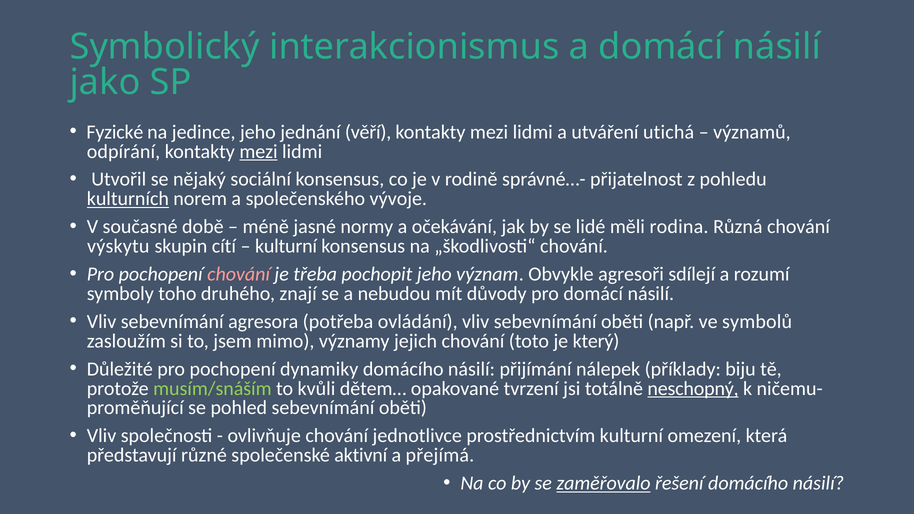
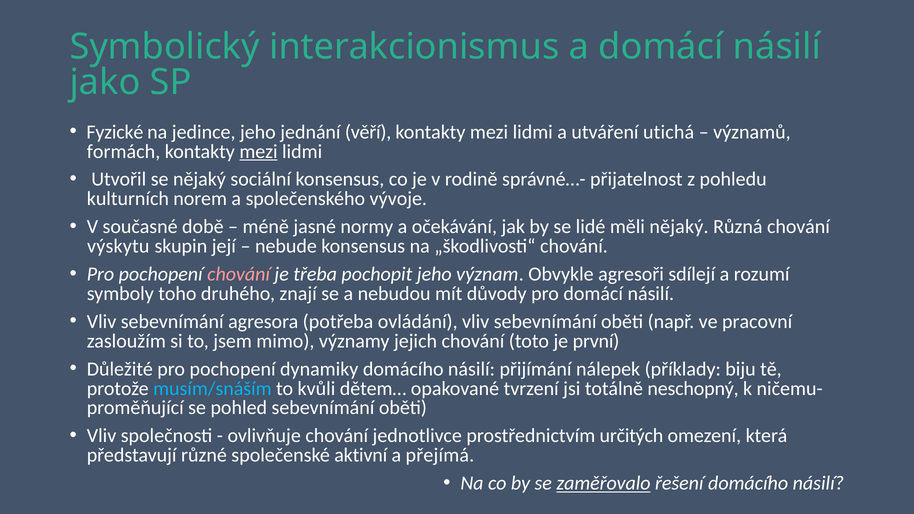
odpírání: odpírání -> formách (124, 151)
kulturních underline: present -> none (128, 199)
měli rodina: rodina -> nějaký (679, 227)
cítí: cítí -> její (224, 246)
kulturní: kulturní -> nebude (286, 246)
symbolů: symbolů -> pracovní (757, 322)
který: který -> první (596, 341)
musím/snáším colour: light green -> light blue (212, 389)
neschopný underline: present -> none (693, 389)
prostřednictvím kulturní: kulturní -> určitých (631, 436)
